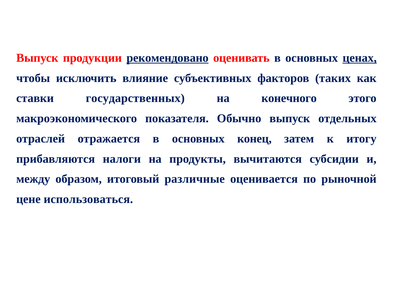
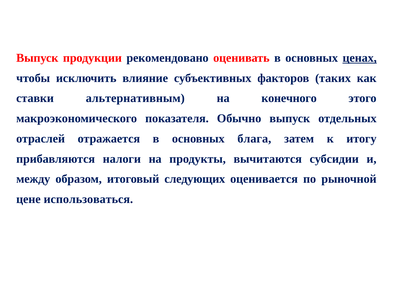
рекомендовано underline: present -> none (168, 58)
государственных: государственных -> альтернативным (135, 98)
конец: конец -> блага (254, 139)
различные: различные -> следующих (195, 179)
